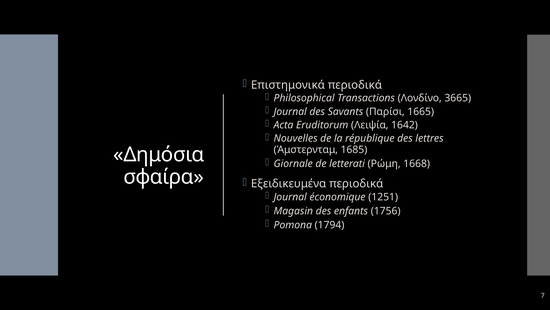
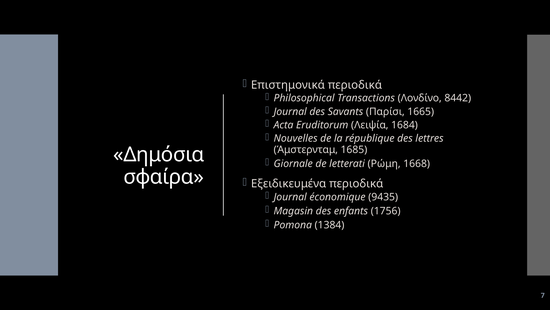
3665: 3665 -> 8442 (458, 98)
1642: 1642 -> 1684 (404, 125)
1251: 1251 -> 9435 (383, 197)
1794: 1794 -> 1384 (330, 225)
